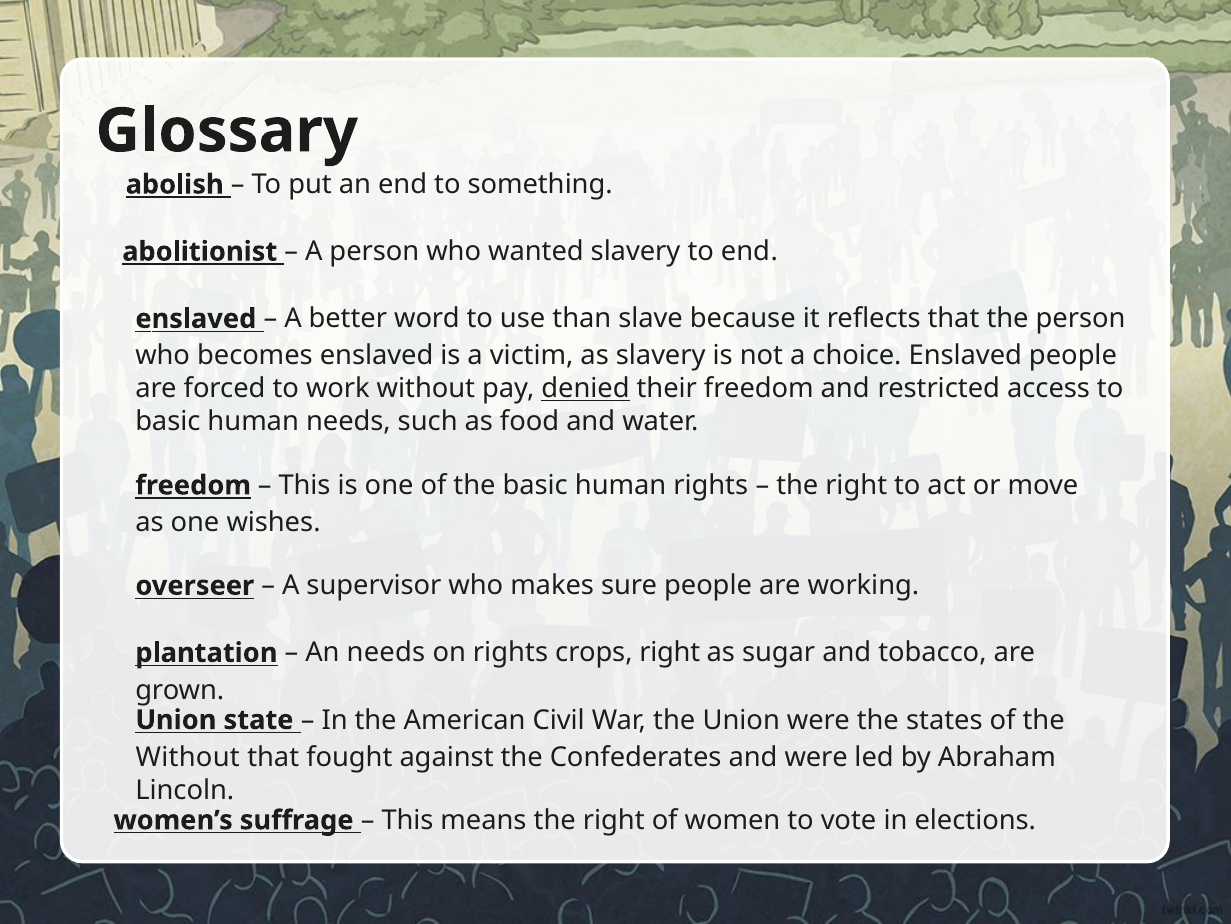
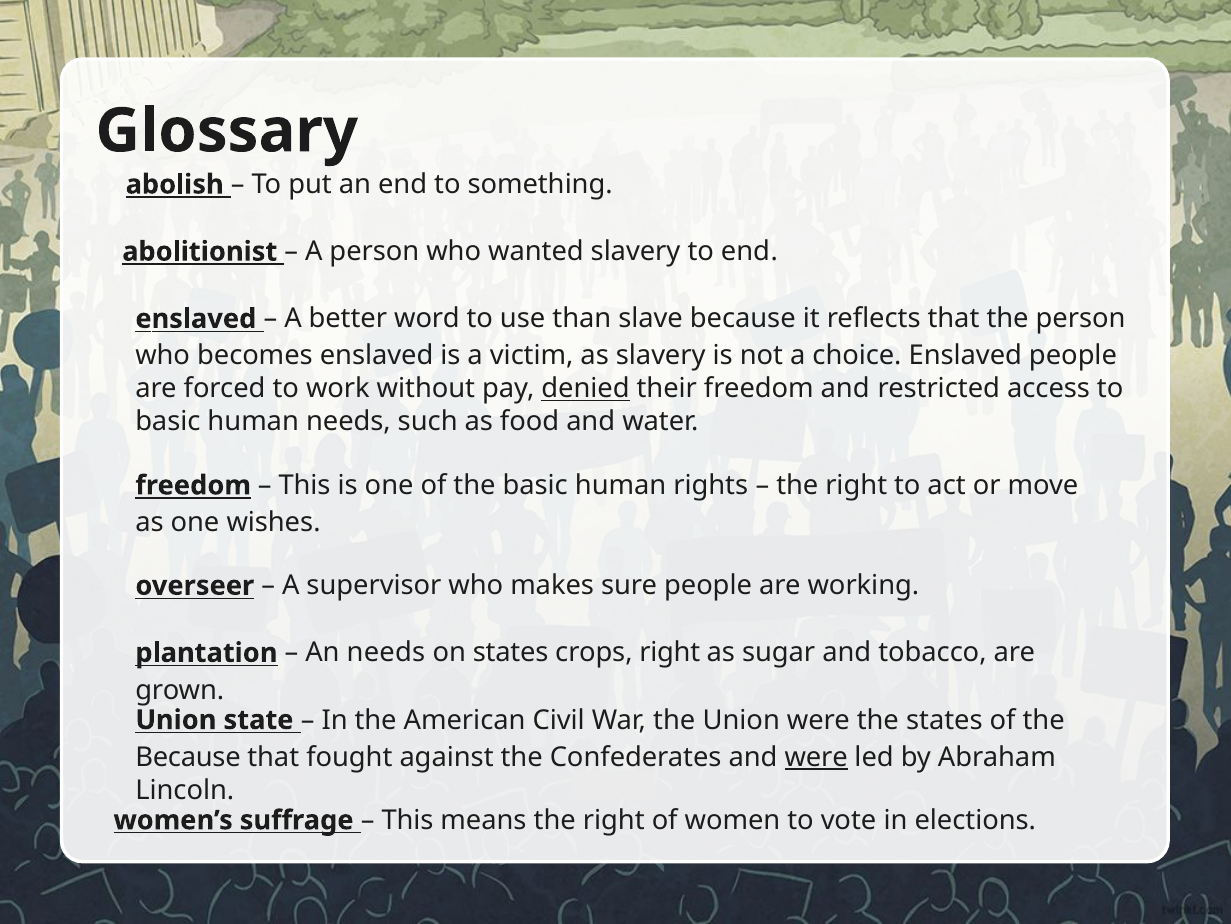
on rights: rights -> states (511, 652)
Without: Without -> Because (188, 757)
were underline: none -> present (816, 757)
